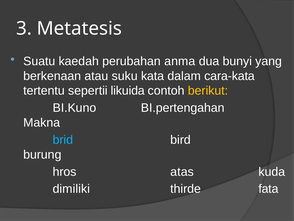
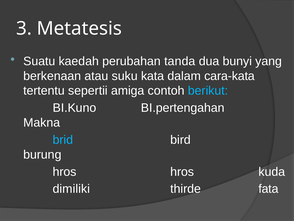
anma: anma -> tanda (180, 61)
likuida: likuida -> amiga (128, 91)
berikut colour: yellow -> light blue (208, 91)
hros atas: atas -> hros (182, 171)
